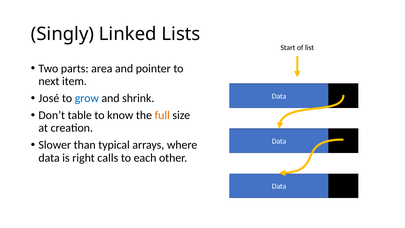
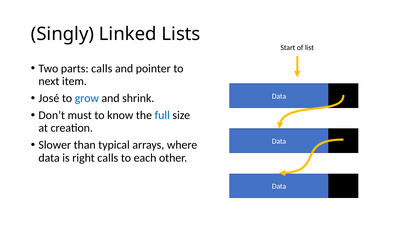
parts area: area -> calls (102, 68)
table: table -> must (80, 115)
full colour: orange -> blue (162, 115)
